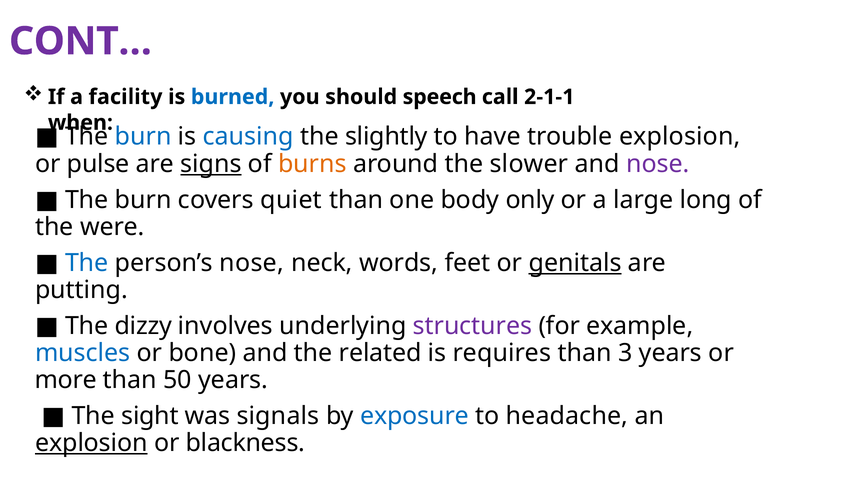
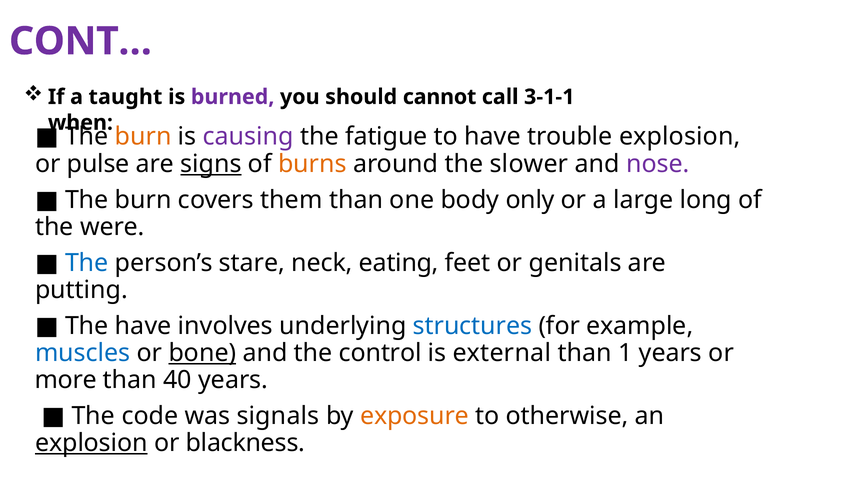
facility: facility -> taught (125, 97)
burned colour: blue -> purple (233, 97)
speech: speech -> cannot (440, 97)
2-1-1: 2-1-1 -> 3-1-1 (549, 97)
burn colour: blue -> orange (143, 137)
causing colour: blue -> purple (248, 137)
slightly: slightly -> fatigue (386, 137)
quiet: quiet -> them (291, 200)
person’s nose: nose -> stare (252, 263)
words: words -> eating (399, 263)
genitals underline: present -> none (575, 263)
The dizzy: dizzy -> have (143, 326)
structures colour: purple -> blue (473, 326)
bone underline: none -> present (202, 353)
related: related -> control (380, 353)
requires: requires -> external (502, 353)
3: 3 -> 1 (625, 353)
50: 50 -> 40 (177, 380)
sight: sight -> code (150, 416)
exposure colour: blue -> orange (414, 416)
headache: headache -> otherwise (567, 416)
